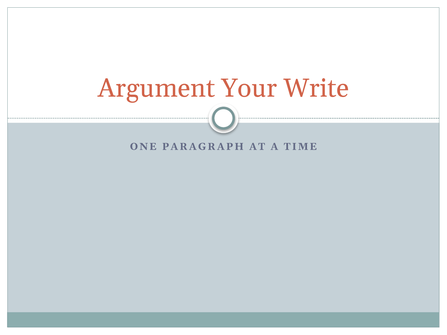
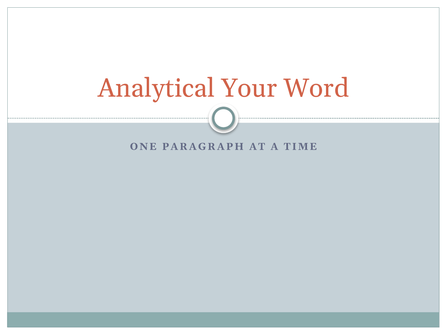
Argument: Argument -> Analytical (156, 88)
Write: Write -> Word (316, 88)
